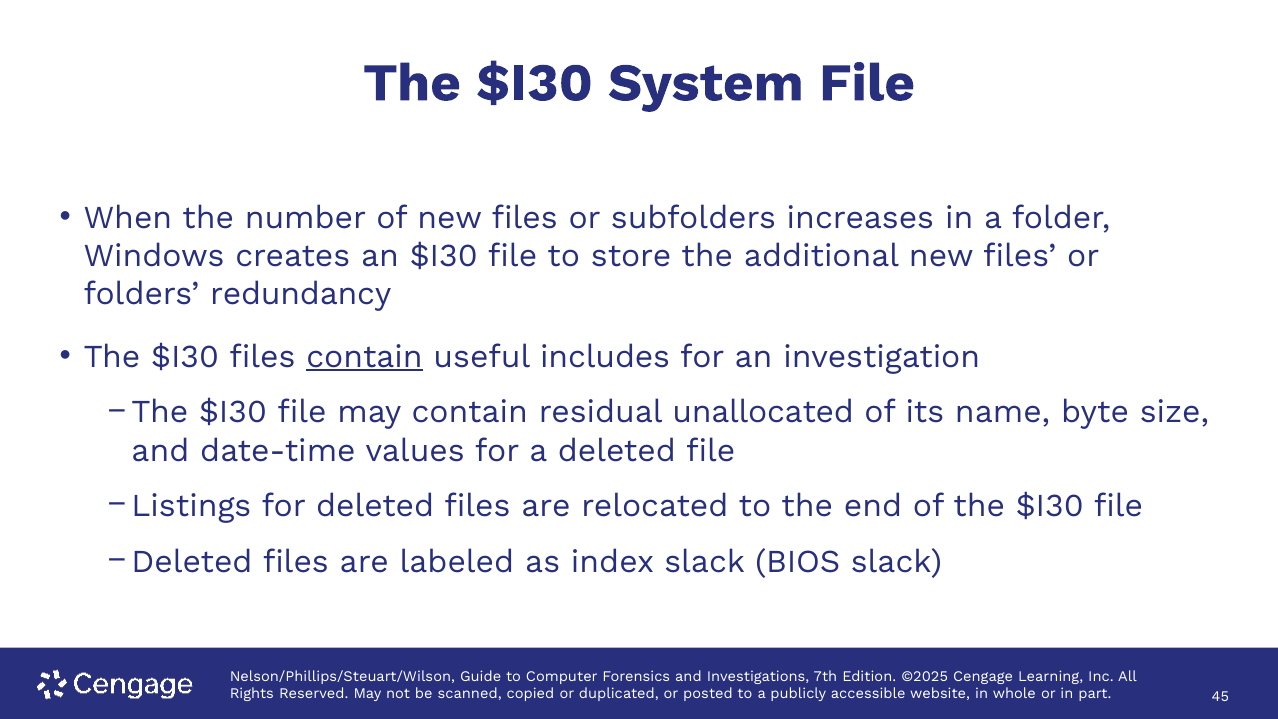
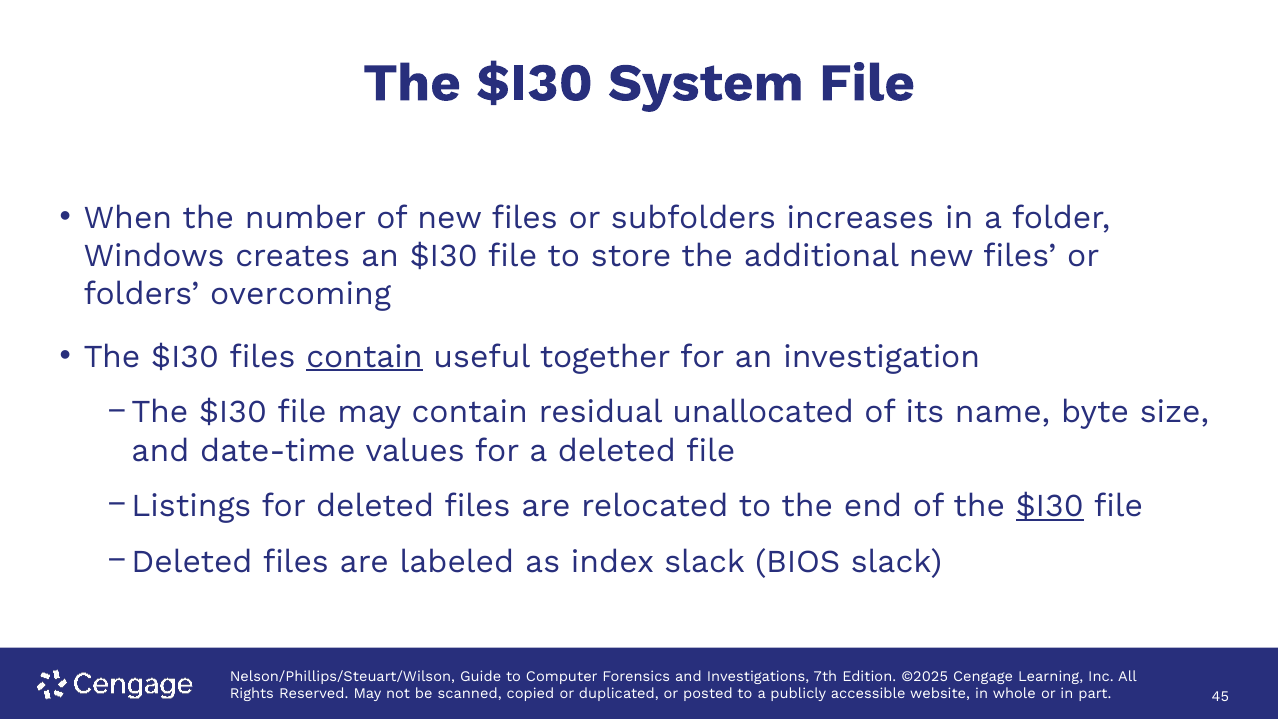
redundancy: redundancy -> overcoming (301, 294)
includes: includes -> together (605, 357)
$I30 underline: none -> present (1050, 506)
